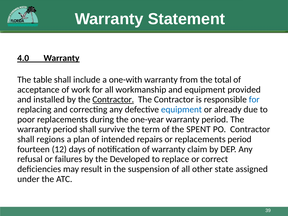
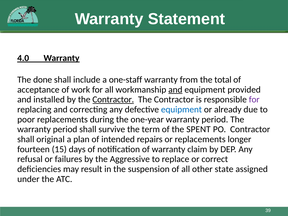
table: table -> done (43, 80)
one-with: one-with -> one-staff (126, 80)
and underline: none -> present (175, 90)
for colour: blue -> purple (254, 100)
regions: regions -> original (51, 139)
replacements period: period -> longer (239, 139)
12: 12 -> 15 (59, 149)
Developed: Developed -> Aggressive (130, 159)
